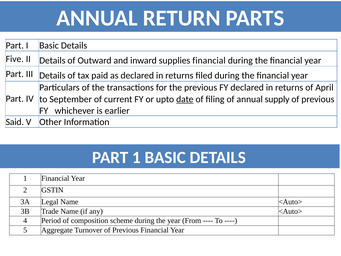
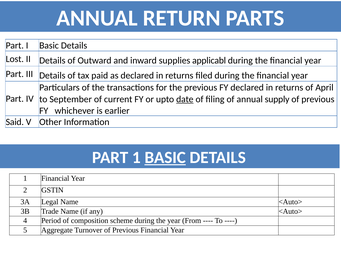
Five: Five -> Lost (15, 59)
supplies financial: financial -> applicabl (209, 60)
BASIC underline: none -> present (165, 157)
